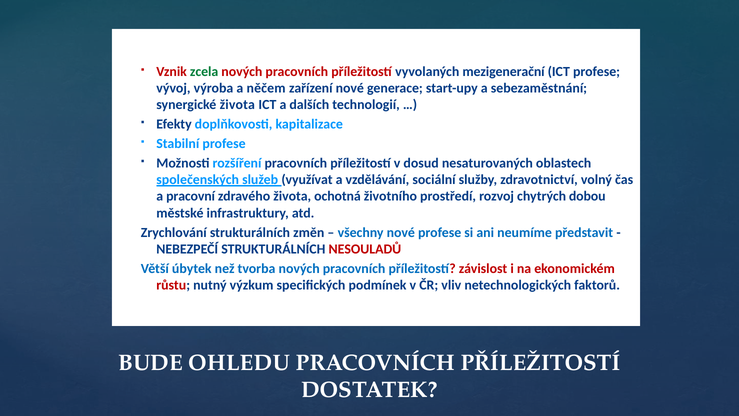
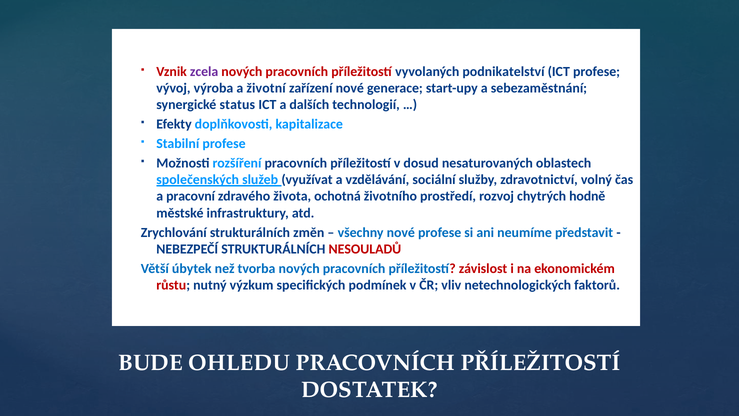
zcela colour: green -> purple (204, 72)
mezigenerační: mezigenerační -> podnikatelství (503, 72)
něčem: něčem -> životní (266, 88)
synergické života: života -> status (237, 105)
dobou: dobou -> hodně (587, 196)
